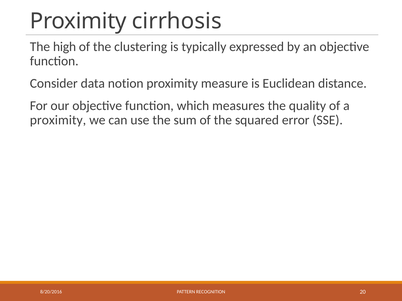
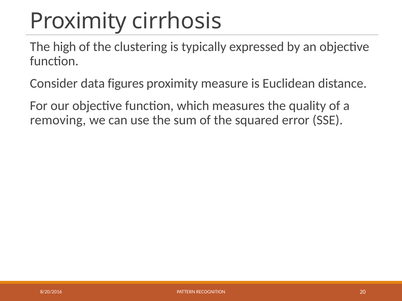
notion: notion -> figures (126, 84)
proximity: proximity -> removing (58, 120)
